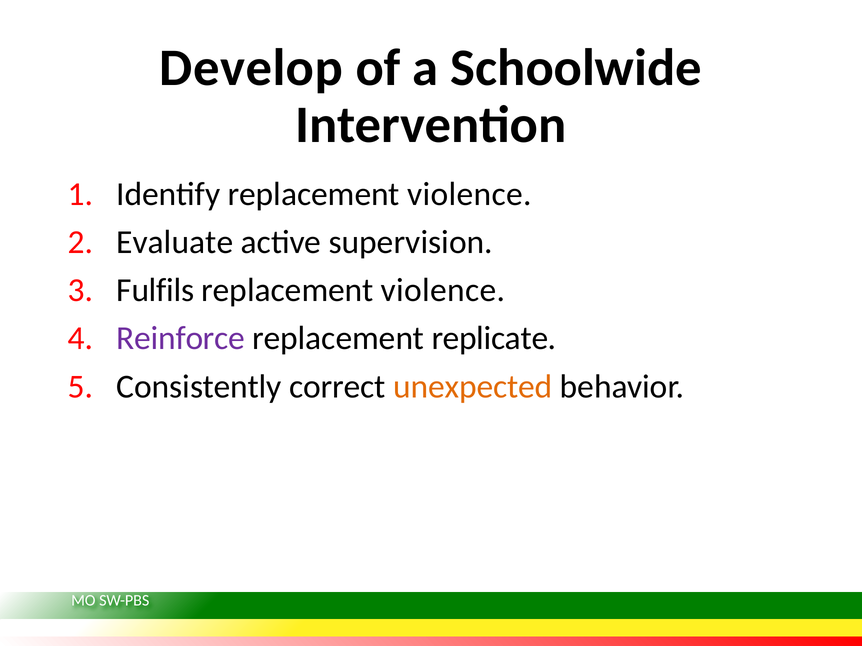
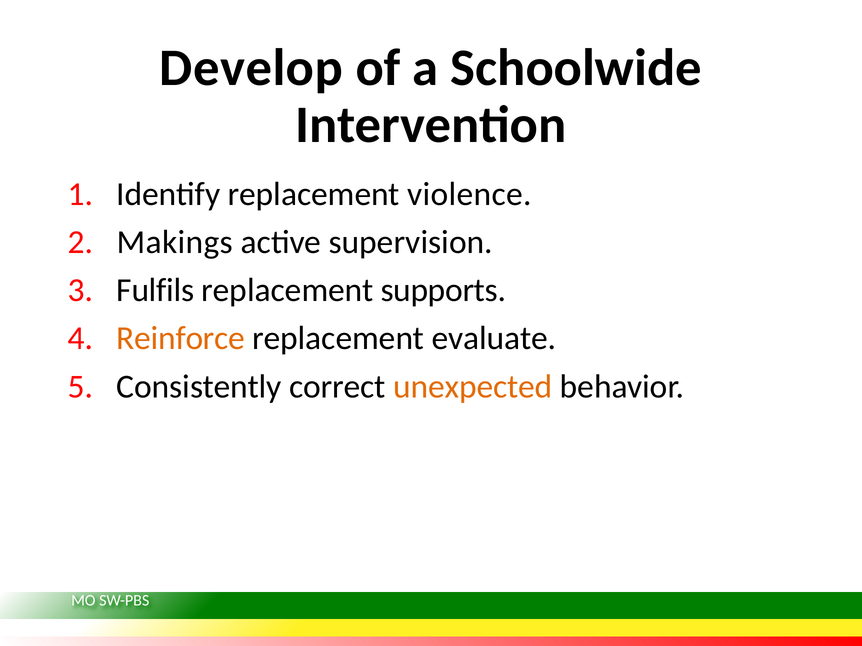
Evaluate: Evaluate -> Makings (175, 242)
violence: violence -> supports (443, 291)
Reinforce colour: purple -> orange (181, 339)
replicate: replicate -> evaluate (494, 339)
